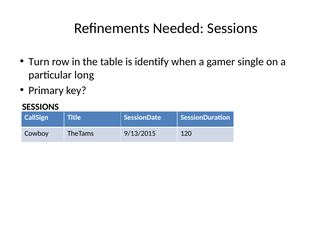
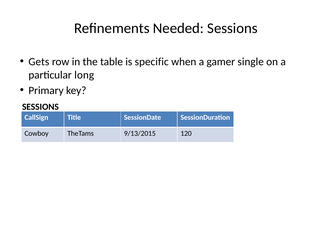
Turn: Turn -> Gets (39, 62)
identify: identify -> specific (152, 62)
